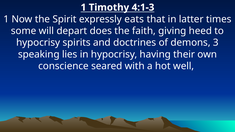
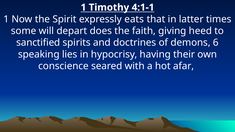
4:1-3: 4:1-3 -> 4:1-1 (143, 7)
hypocrisy: hypocrisy -> sanctified (38, 43)
3: 3 -> 6 (216, 43)
well: well -> afar (184, 66)
